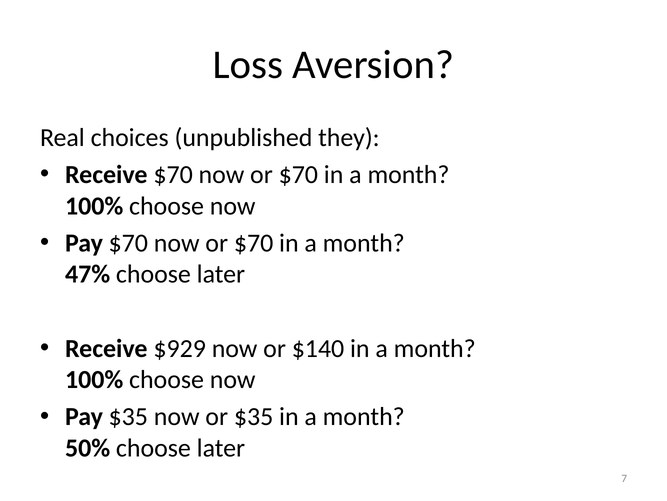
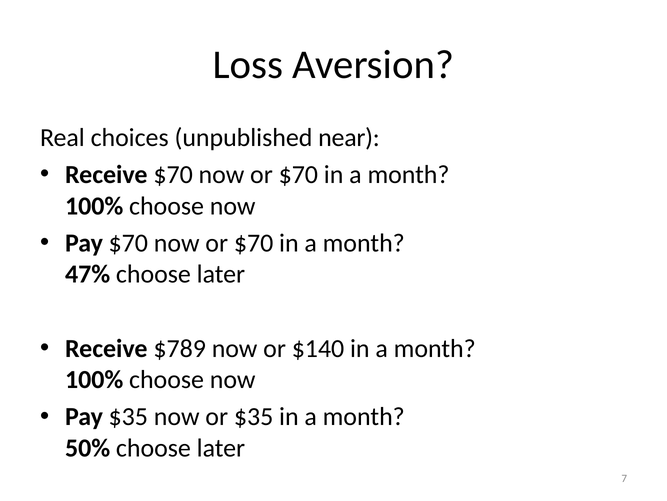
they: they -> near (349, 137)
$929: $929 -> $789 (180, 348)
